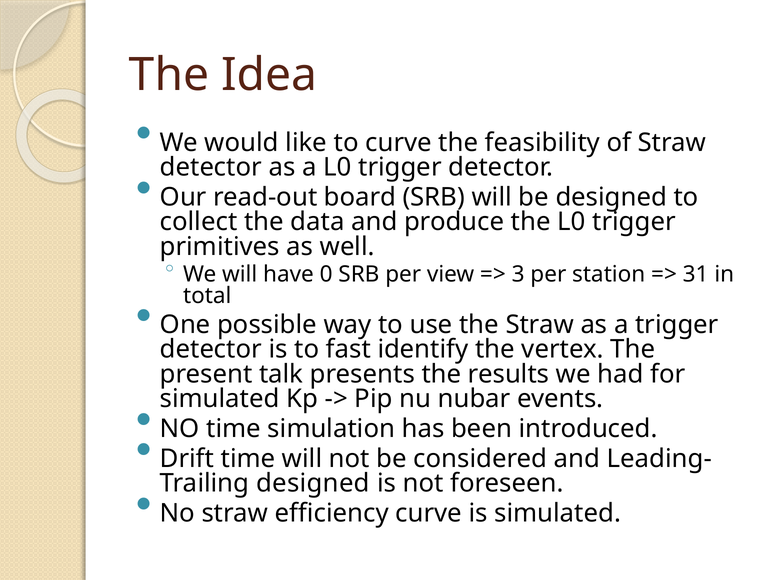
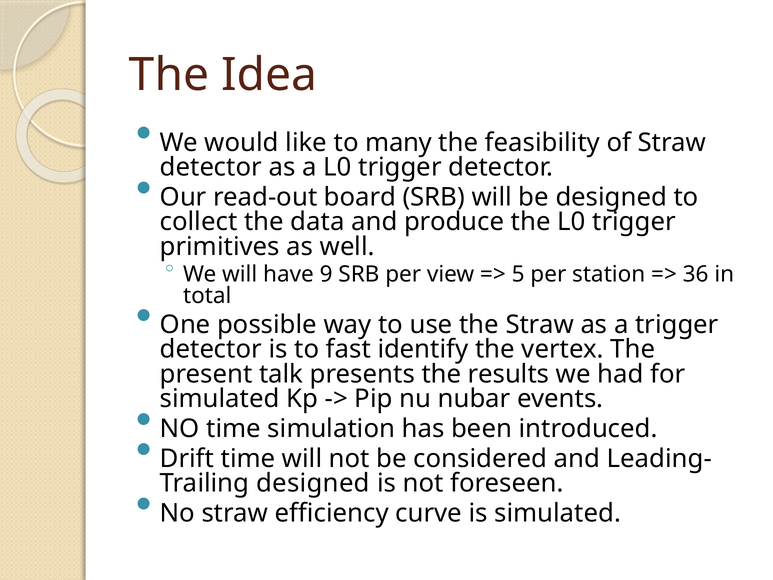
to curve: curve -> many (399, 142)
0: 0 -> 9 (326, 274)
3: 3 -> 5 (518, 274)
31: 31 -> 36 (696, 274)
